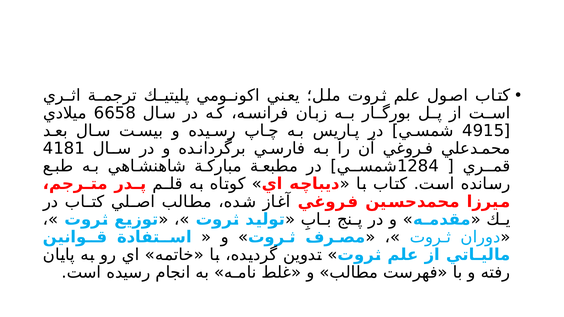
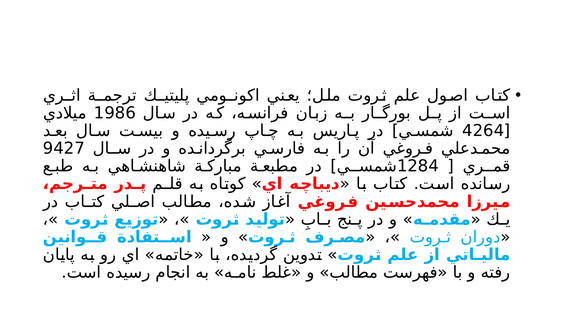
6658: 6658 -> 1986 (115, 113)
4915: 4915 -> 4264 (483, 131)
4181: 4181 -> 9427 (64, 149)
